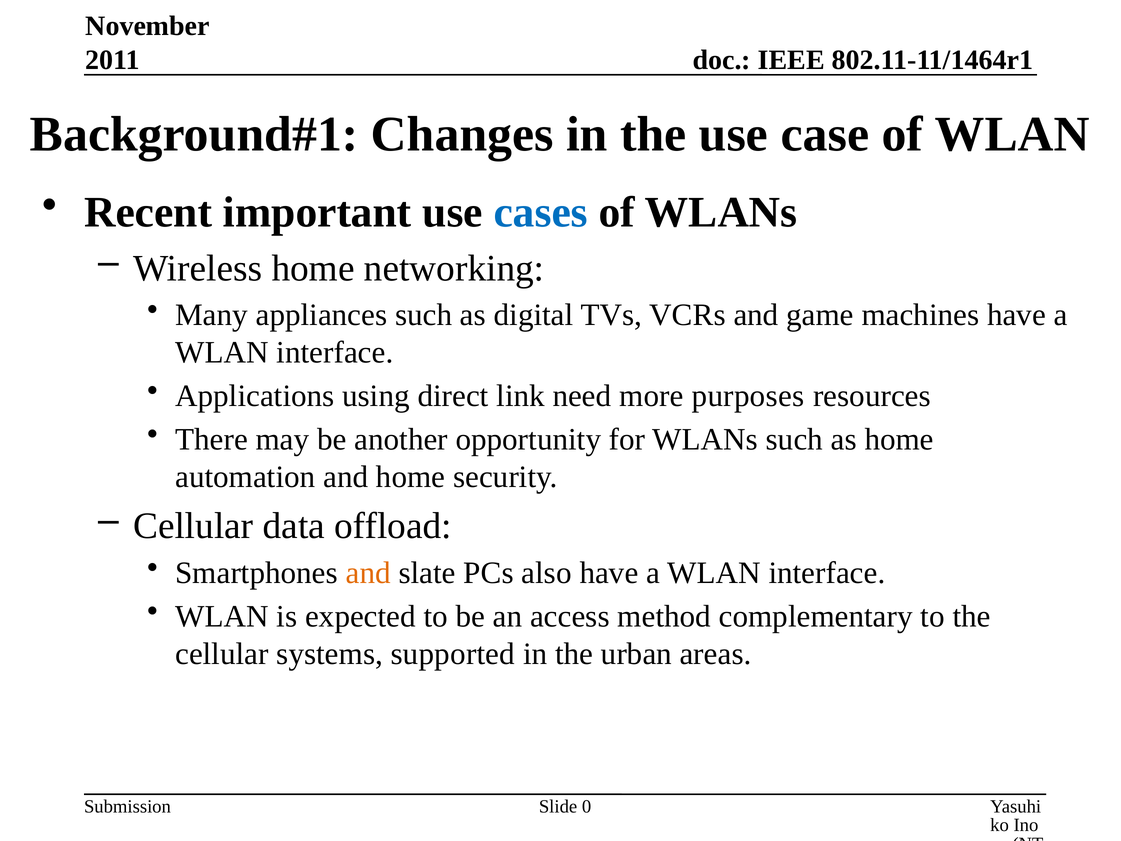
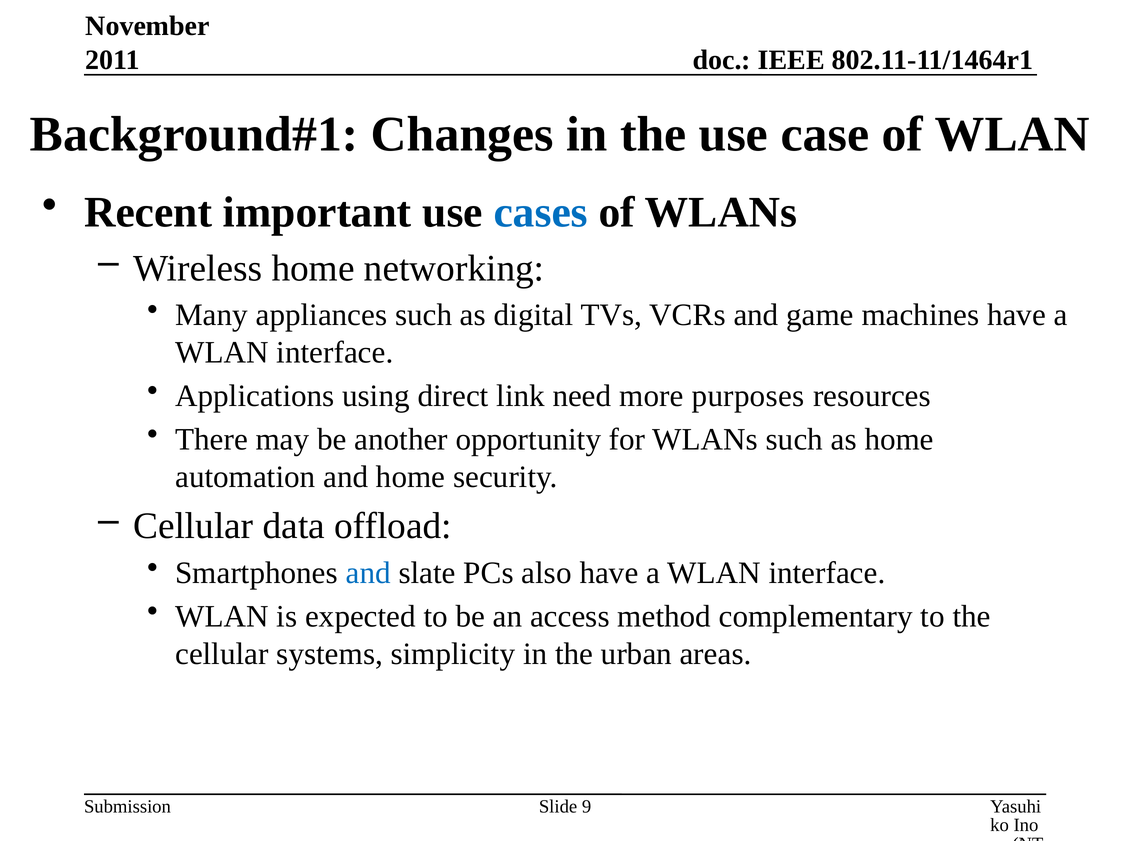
and colour: orange -> blue (368, 573)
supported: supported -> simplicity (453, 654)
0: 0 -> 9 (587, 806)
